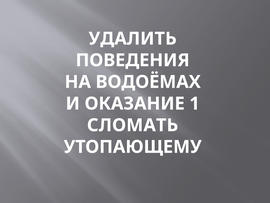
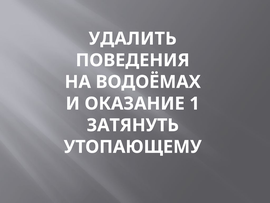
СЛОМАТЬ: СЛОМАТЬ -> ЗАТЯНУТЬ (133, 125)
